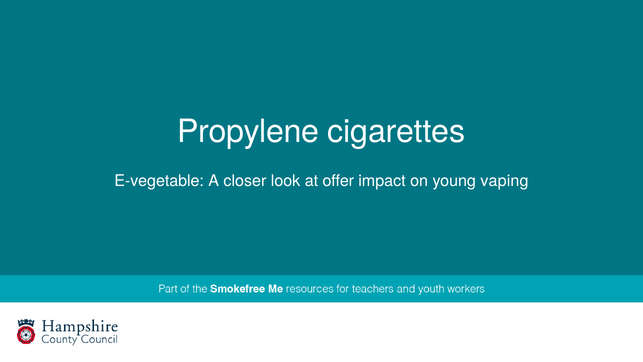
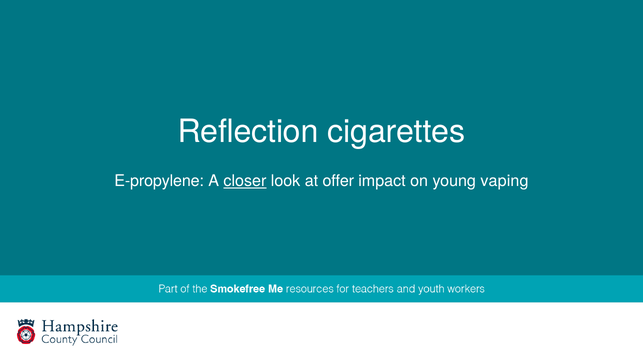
Propylene: Propylene -> Reflection (248, 131)
E-vegetable: E-vegetable -> E-propylene (159, 181)
closer underline: none -> present (245, 181)
